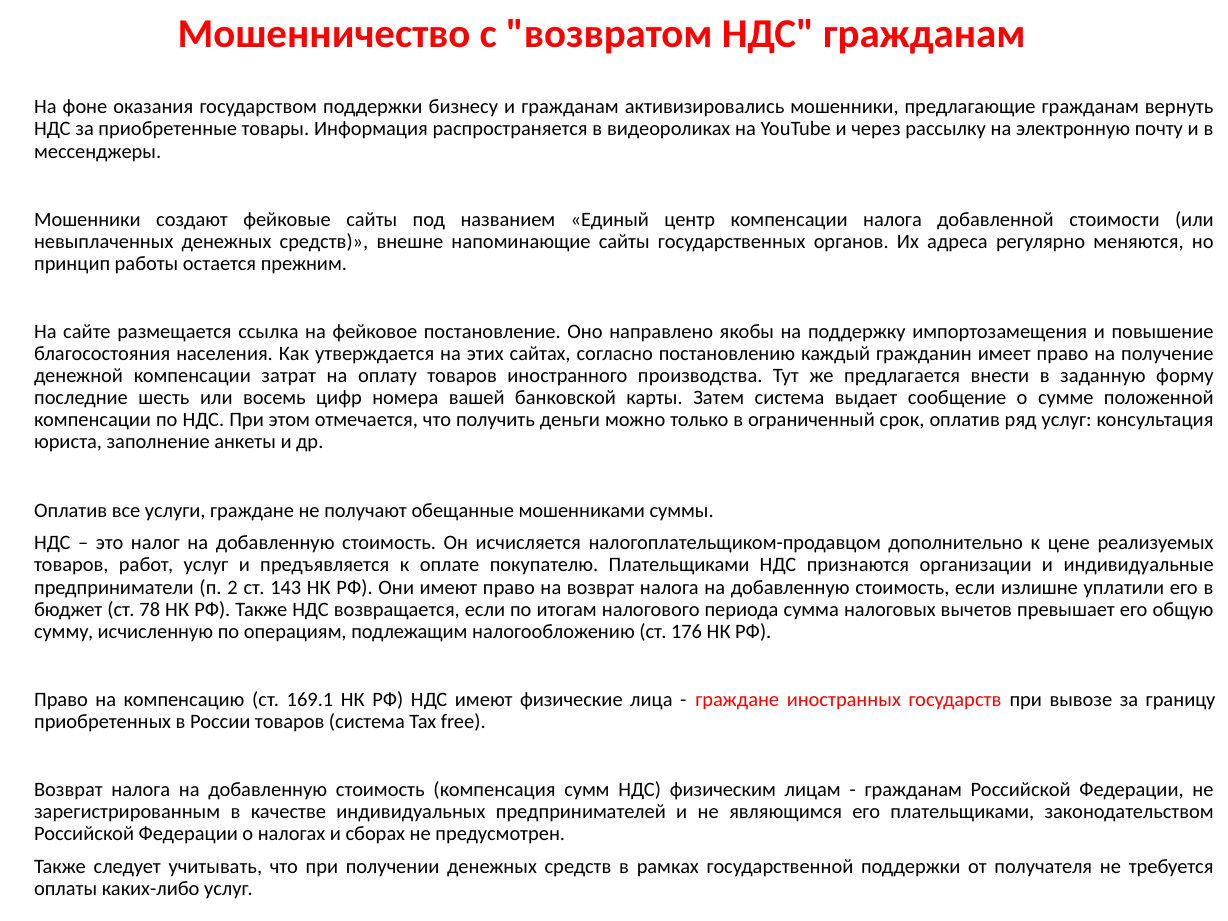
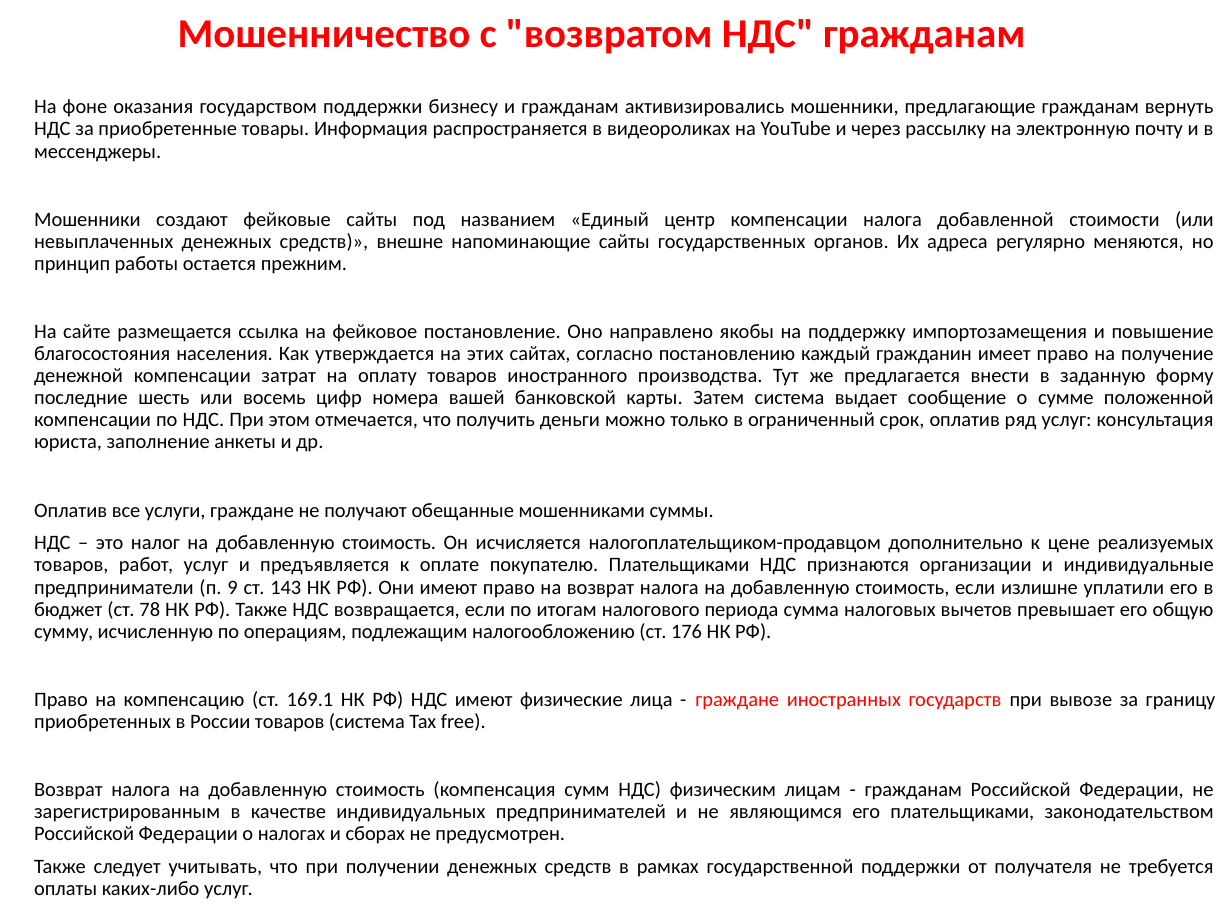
2: 2 -> 9 (233, 587)
